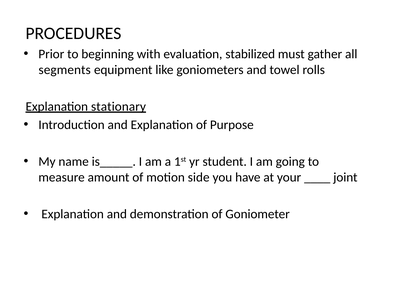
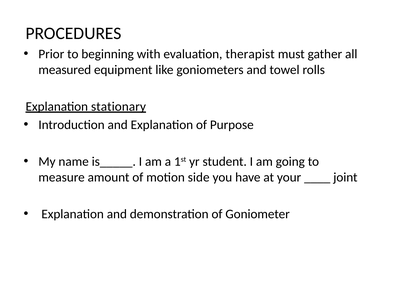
stabilized: stabilized -> therapist (250, 54)
segments: segments -> measured (65, 70)
